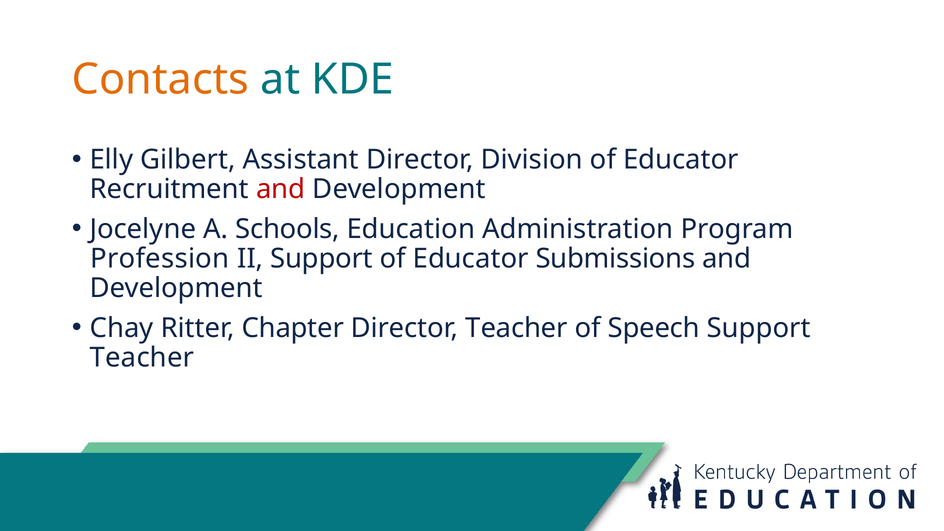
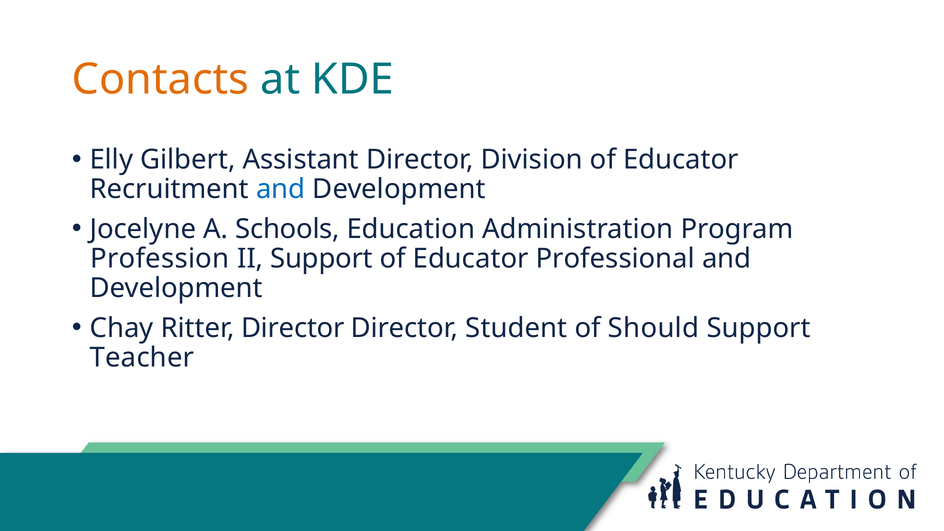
and colour: red -> blue (281, 189)
Submissions: Submissions -> Professional (615, 259)
Ritter Chapter: Chapter -> Director (293, 328)
Director Teacher: Teacher -> Student (516, 328)
Speech: Speech -> Should (654, 328)
